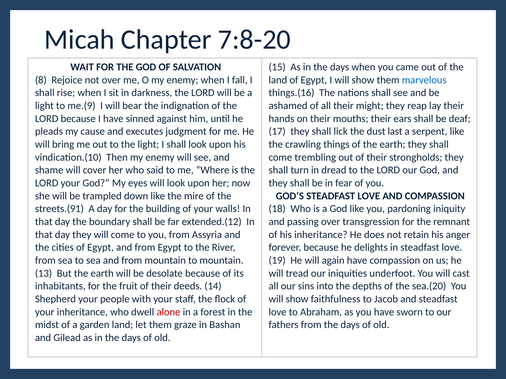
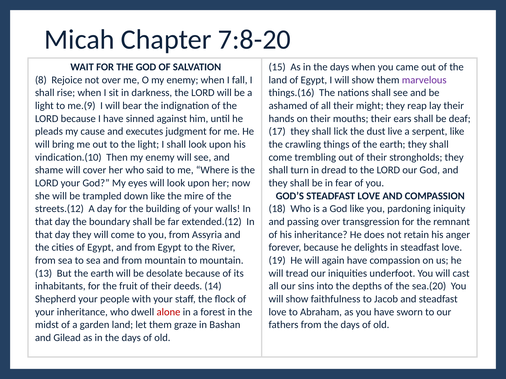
marvelous colour: blue -> purple (424, 80)
last: last -> live (395, 132)
streets.(91: streets.(91 -> streets.(12 (59, 209)
